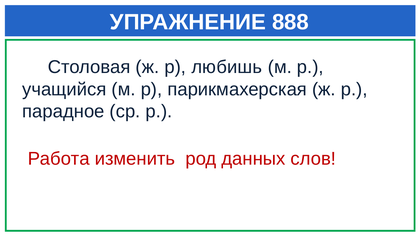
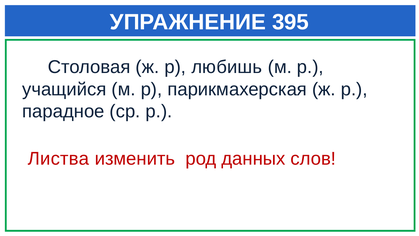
888: 888 -> 395 (290, 22)
Работа: Работа -> Листва (59, 159)
